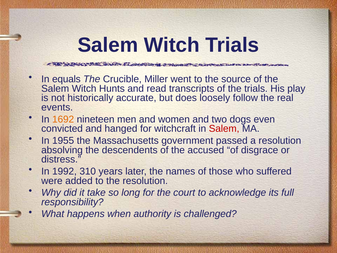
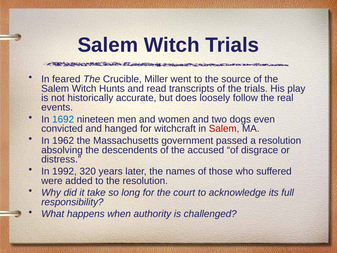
equals: equals -> feared (66, 79)
1692 colour: orange -> blue (63, 119)
1955: 1955 -> 1962 (63, 140)
310: 310 -> 320 (88, 171)
